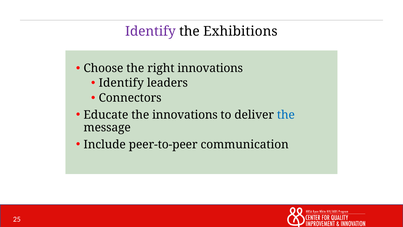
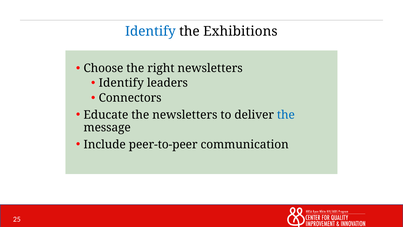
Identify colour: purple -> blue (150, 31)
right innovations: innovations -> newsletters (210, 68)
the innovations: innovations -> newsletters (185, 115)
